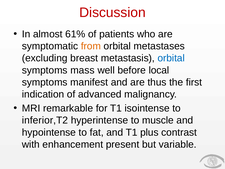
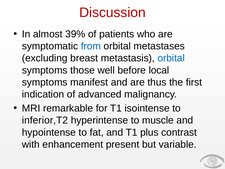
61%: 61% -> 39% (75, 34)
from colour: orange -> blue (91, 46)
mass: mass -> those (83, 70)
